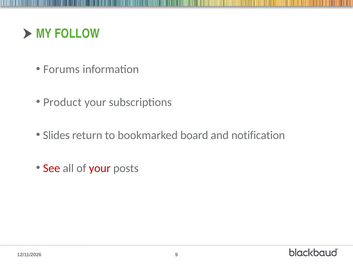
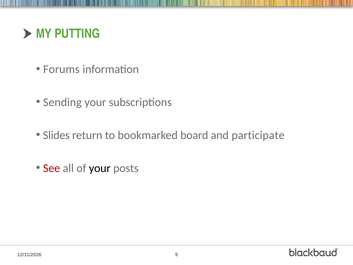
FOLLOW: FOLLOW -> PUTTING (77, 34)
Product: Product -> Sending (62, 102)
notification: notification -> participate (258, 135)
your colour: red -> black (100, 168)
